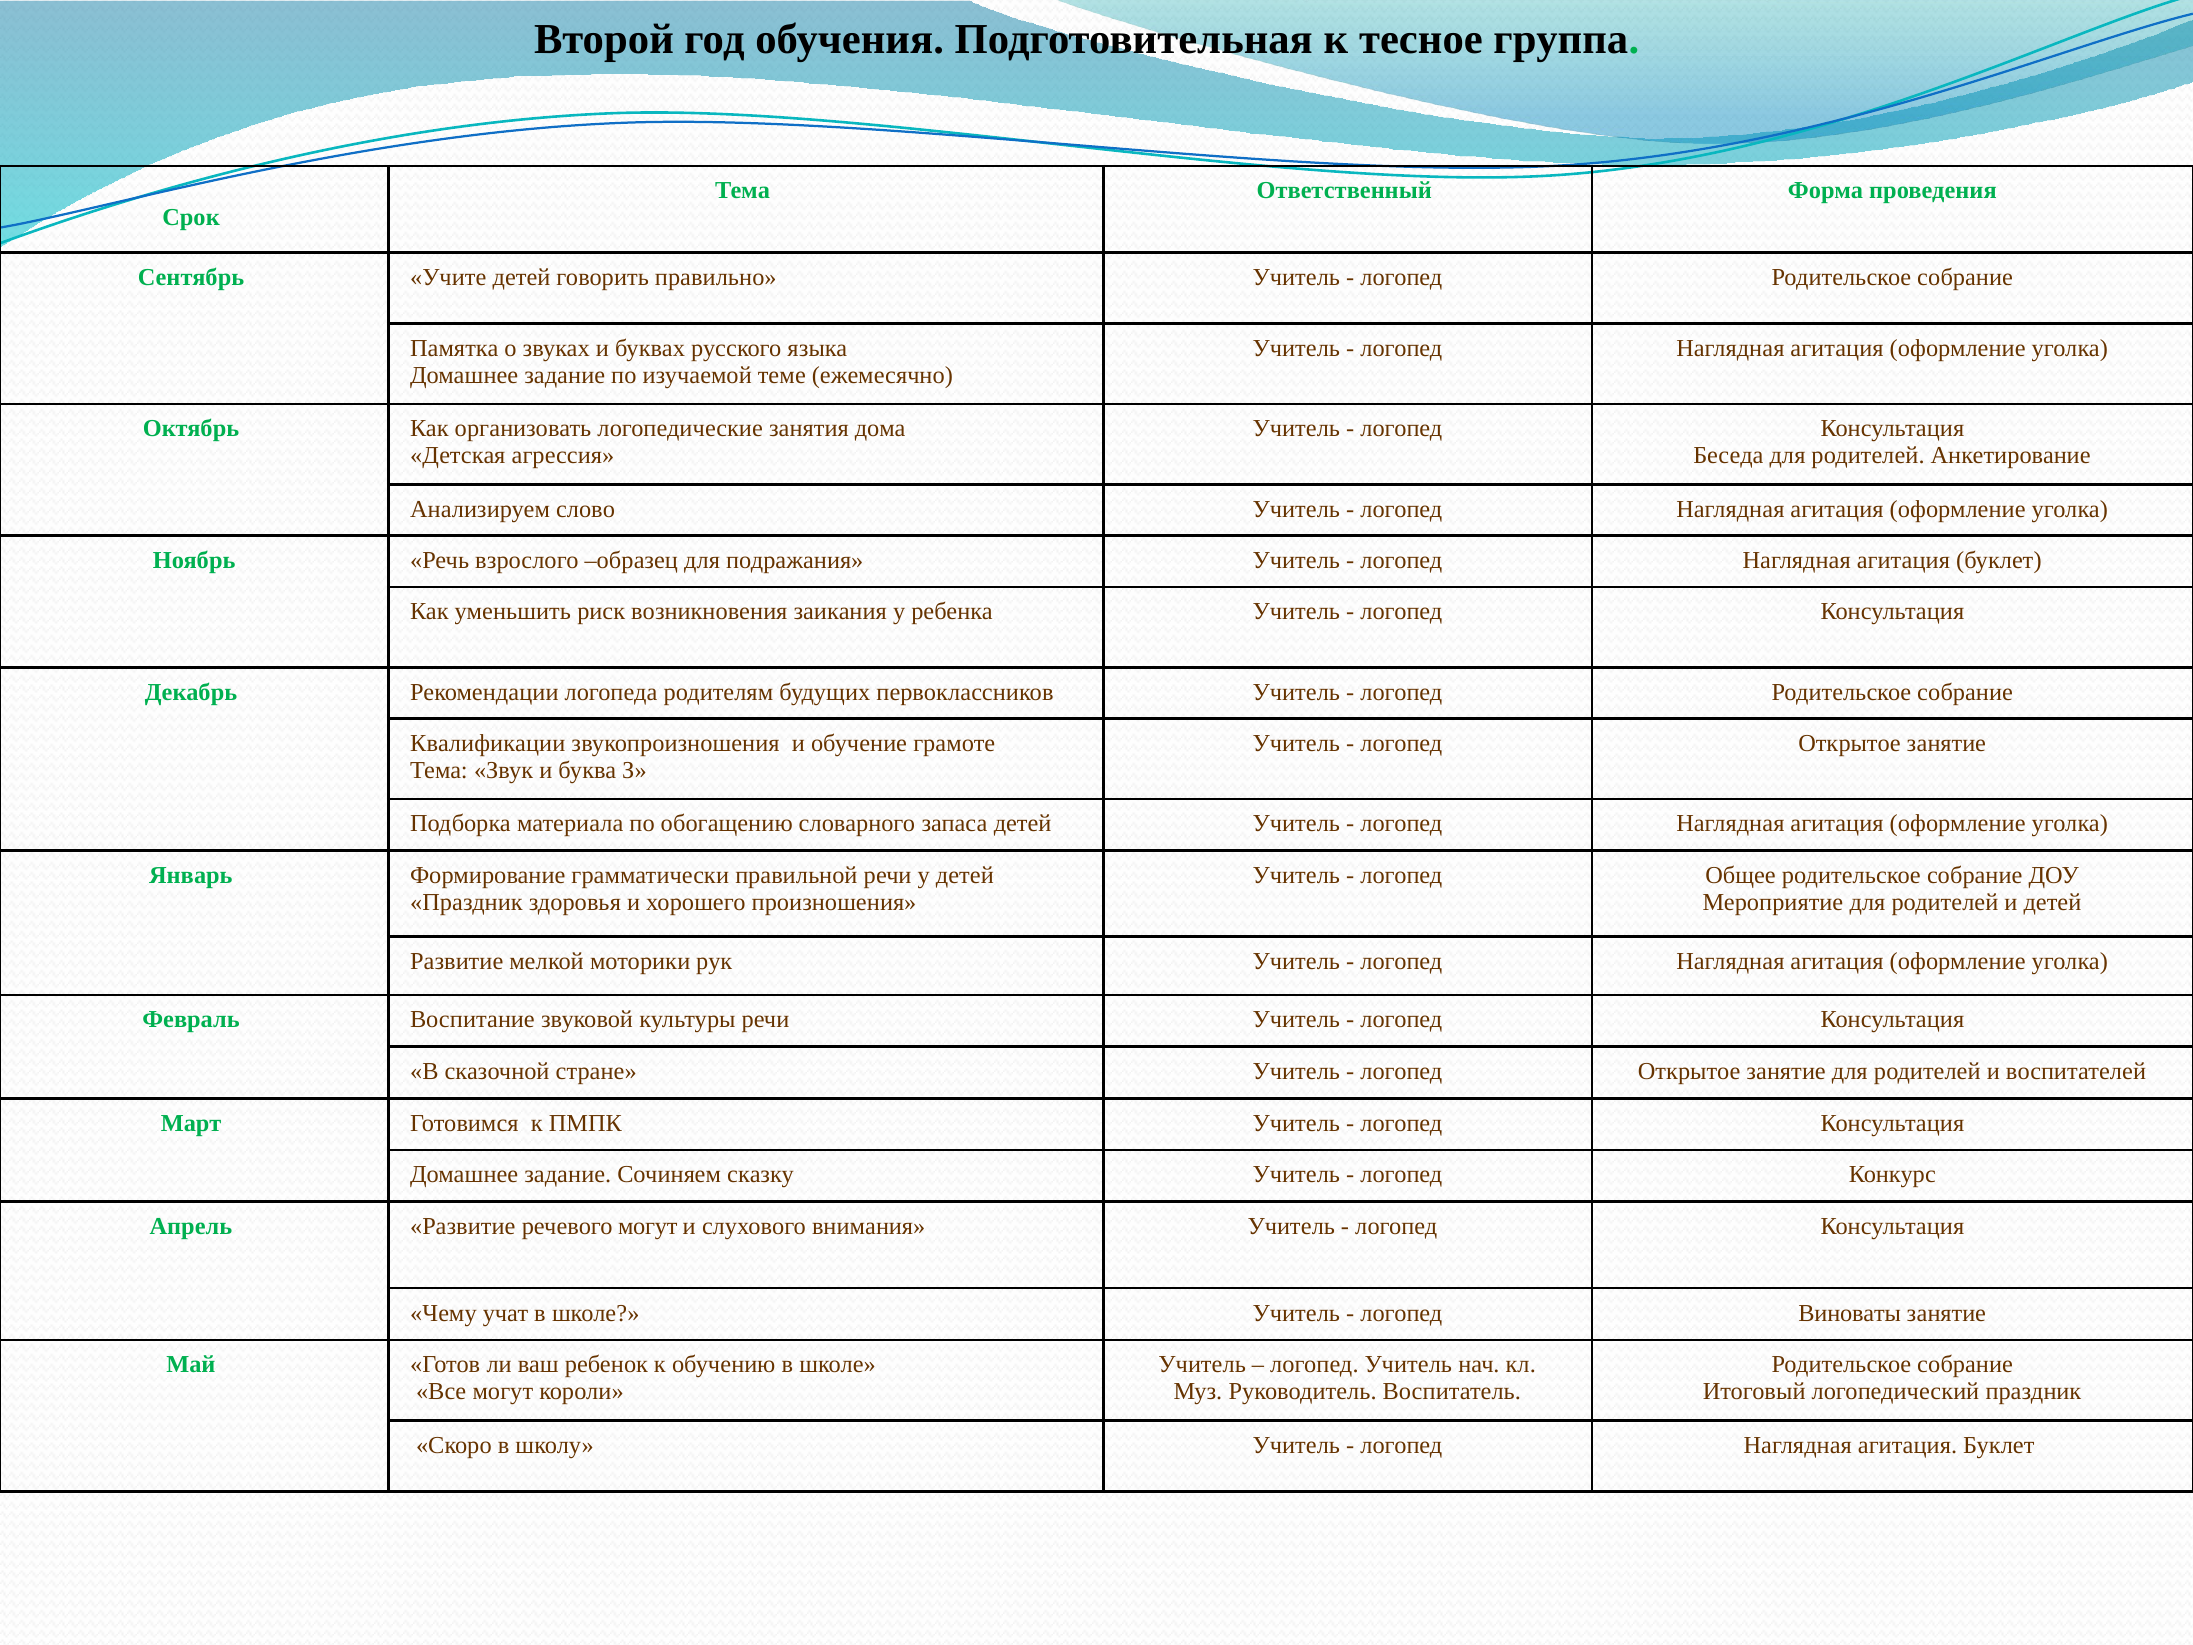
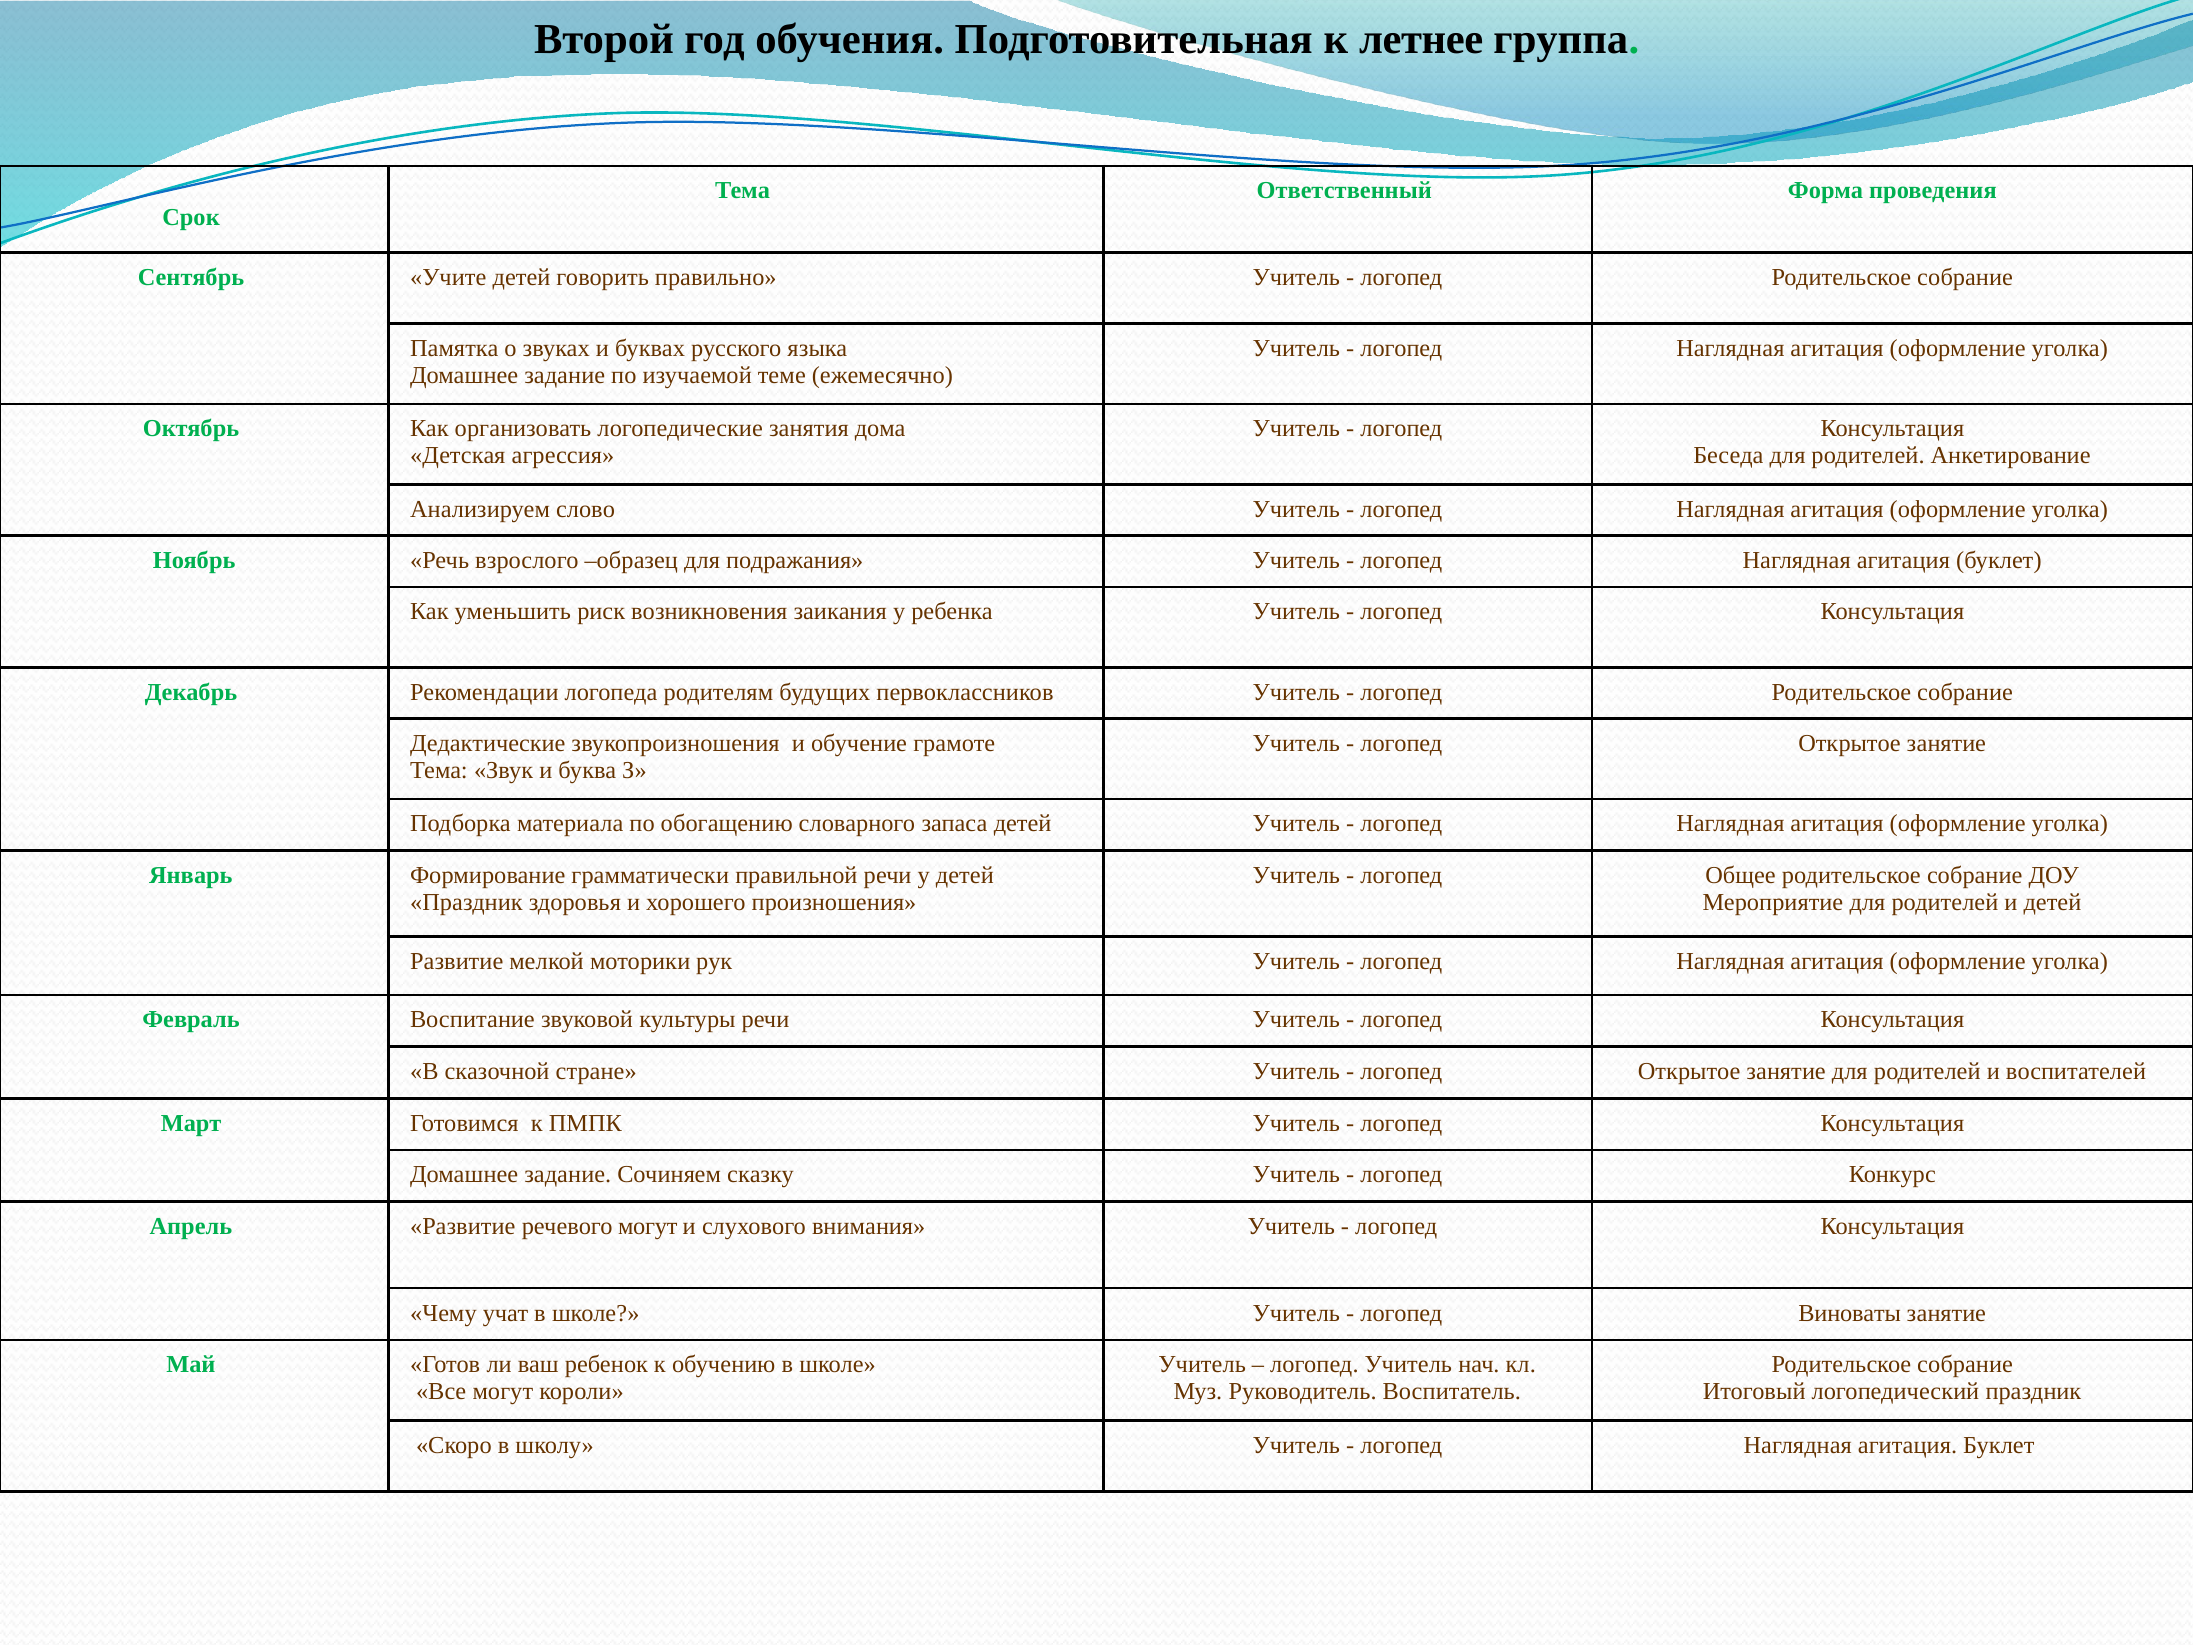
тесное: тесное -> летнее (1421, 40)
Квалификации: Квалификации -> Дедактические (488, 743)
